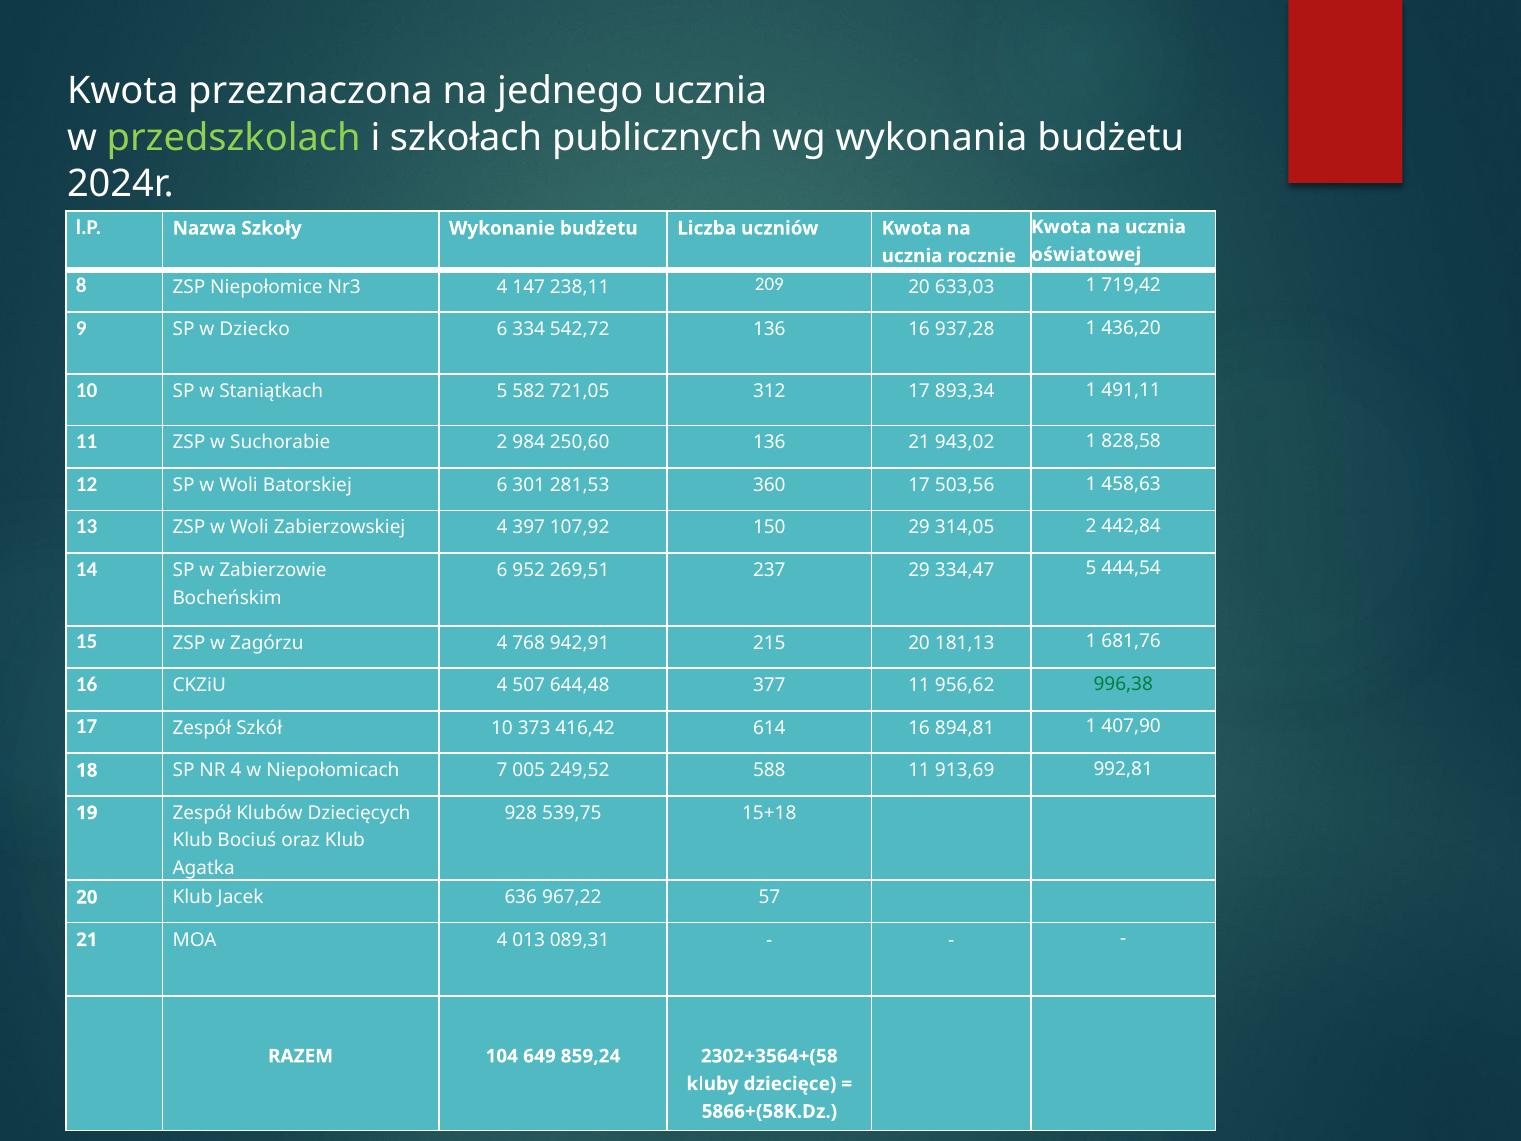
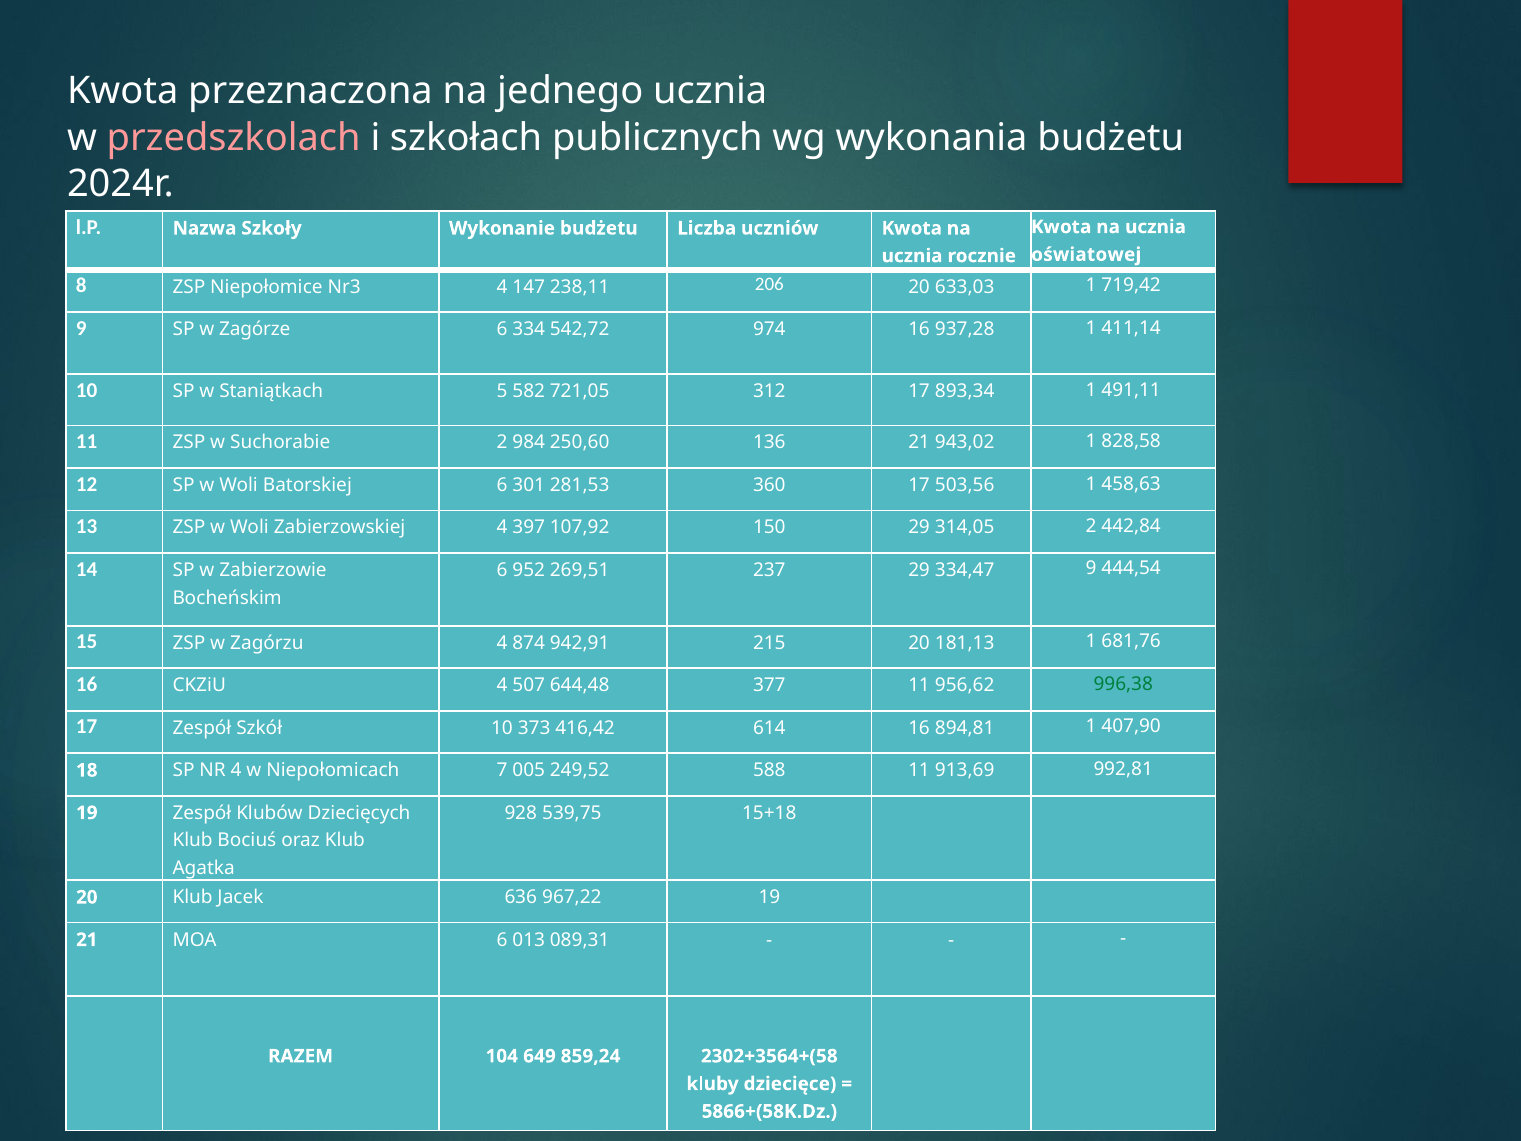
przedszkolach colour: light green -> pink (234, 138)
209: 209 -> 206 (769, 285)
Dziecko: Dziecko -> Zagórze (255, 329)
542,72 136: 136 -> 974 (769, 329)
436,20: 436,20 -> 411,14 (1131, 328)
334,47 5: 5 -> 9 (1091, 569)
768: 768 -> 874 (529, 643)
967,22 57: 57 -> 19 (769, 897)
MOA 4: 4 -> 6 (502, 940)
